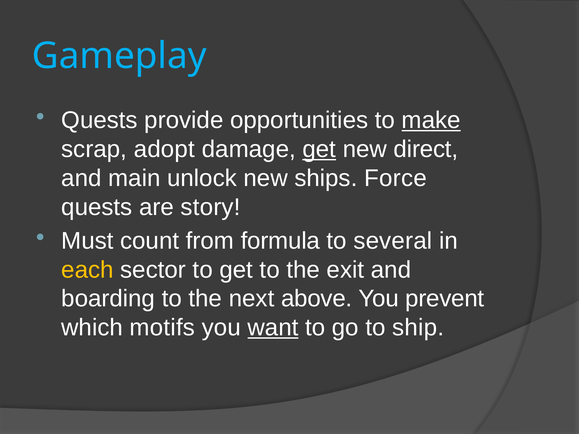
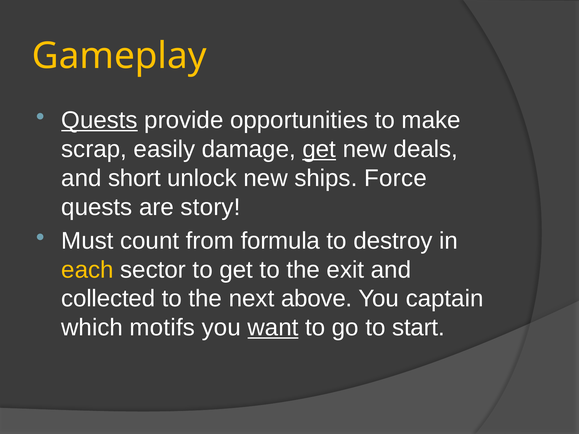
Gameplay colour: light blue -> yellow (119, 56)
Quests underline: none -> present (99, 120)
make underline: present -> none (431, 120)
adopt: adopt -> easily (164, 149)
direct: direct -> deals (426, 149)
main: main -> short (134, 178)
several: several -> destroy (393, 241)
boarding: boarding -> collected (108, 299)
prevent: prevent -> captain (445, 299)
ship: ship -> start (418, 328)
